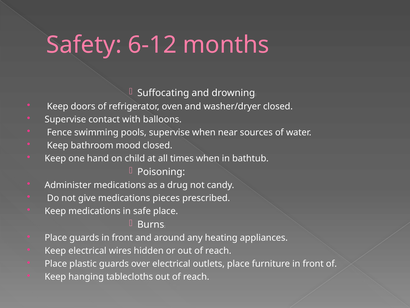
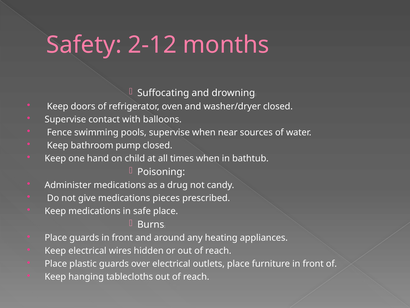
6-12: 6-12 -> 2-12 (152, 45)
mood: mood -> pump (128, 145)
